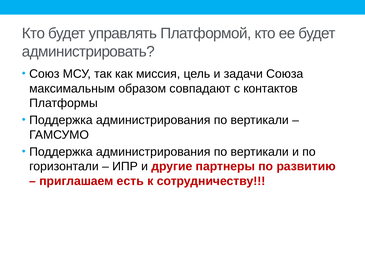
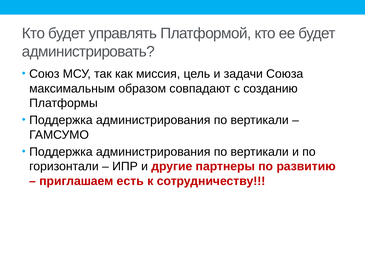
контактов: контактов -> созданию (270, 88)
